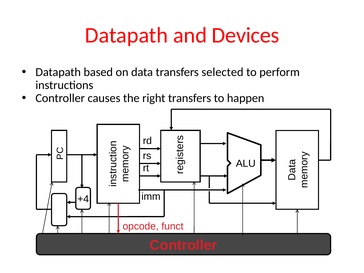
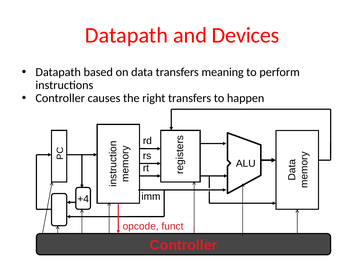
selected: selected -> meaning (223, 72)
